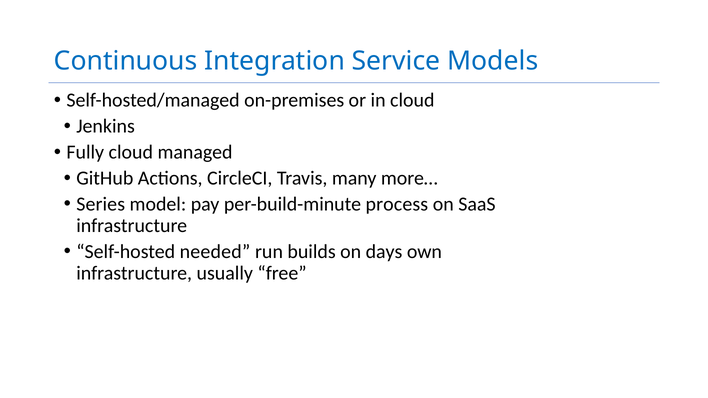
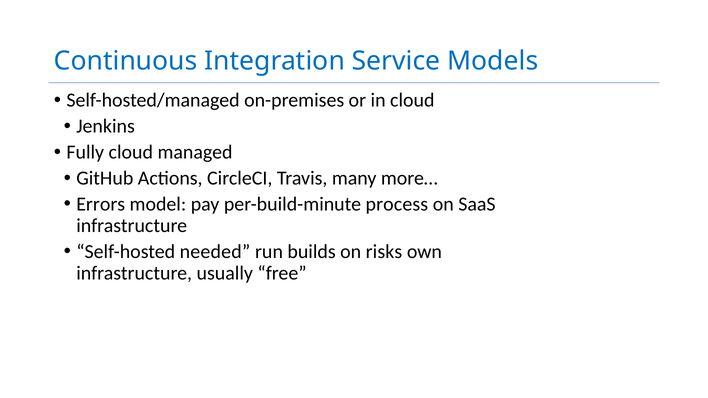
Series: Series -> Errors (101, 204)
days: days -> risks (384, 252)
